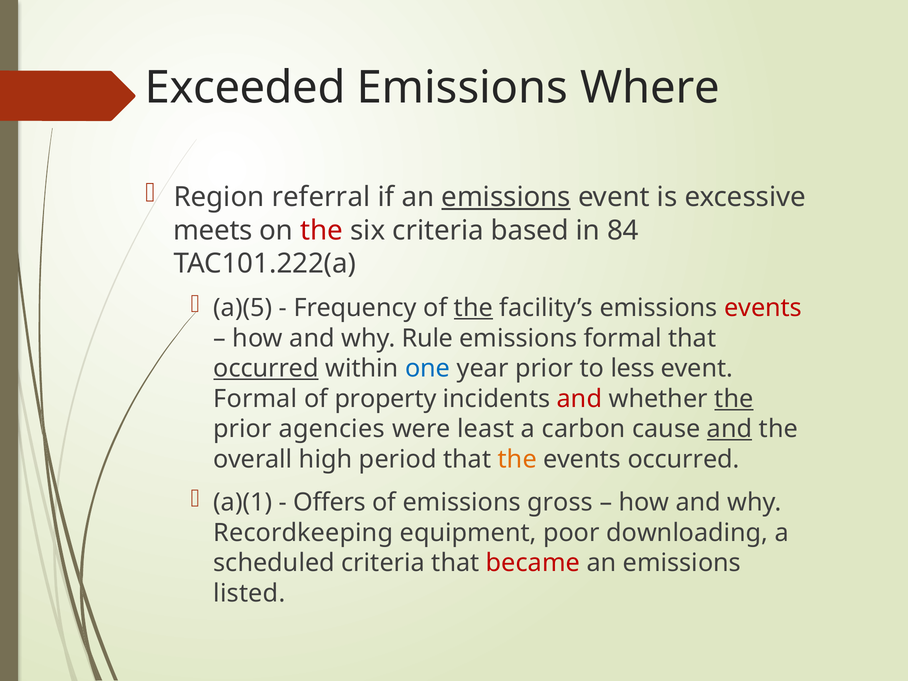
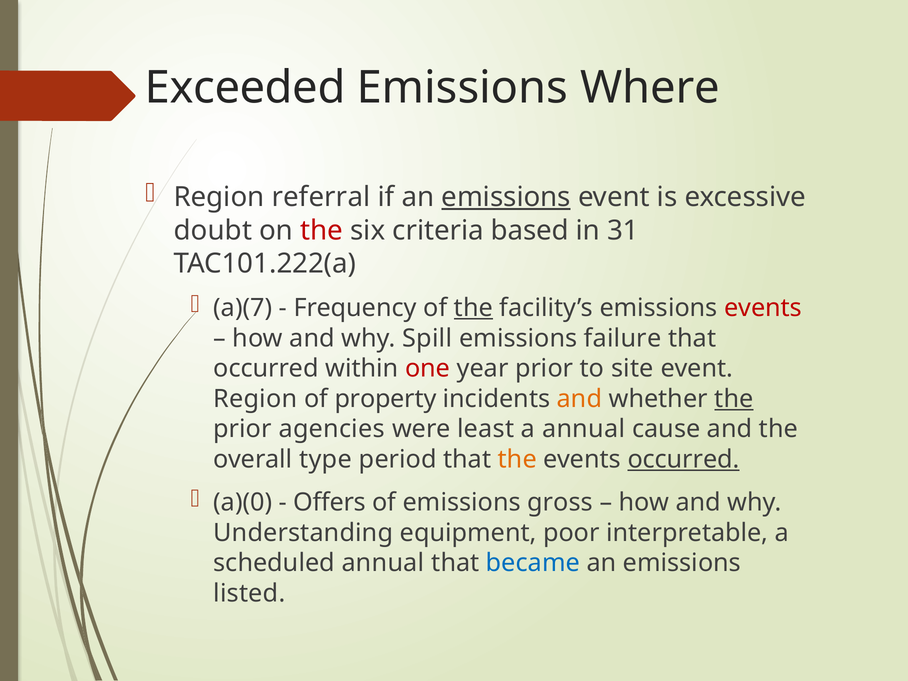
meets: meets -> doubt (213, 230)
84: 84 -> 31 (623, 230)
a)(5: a)(5 -> a)(7 (243, 308)
Rule: Rule -> Spill (427, 338)
emissions formal: formal -> failure (623, 338)
occurred underline: present -> none (266, 368)
one colour: blue -> red (428, 368)
less: less -> site (632, 368)
Formal: Formal -> Region (255, 399)
and colour: red -> orange (579, 399)
a carbon: carbon -> annual (584, 429)
and underline: present -> none (730, 429)
high: high -> type (326, 459)
occurred underline: none -> present (684, 459)
a)(1: a)(1 -> a)(0 (243, 502)
Recordkeeping: Recordkeeping -> Understanding (303, 533)
downloading: downloading -> interpretable (687, 533)
scheduled criteria: criteria -> annual (383, 563)
became colour: red -> blue (533, 563)
